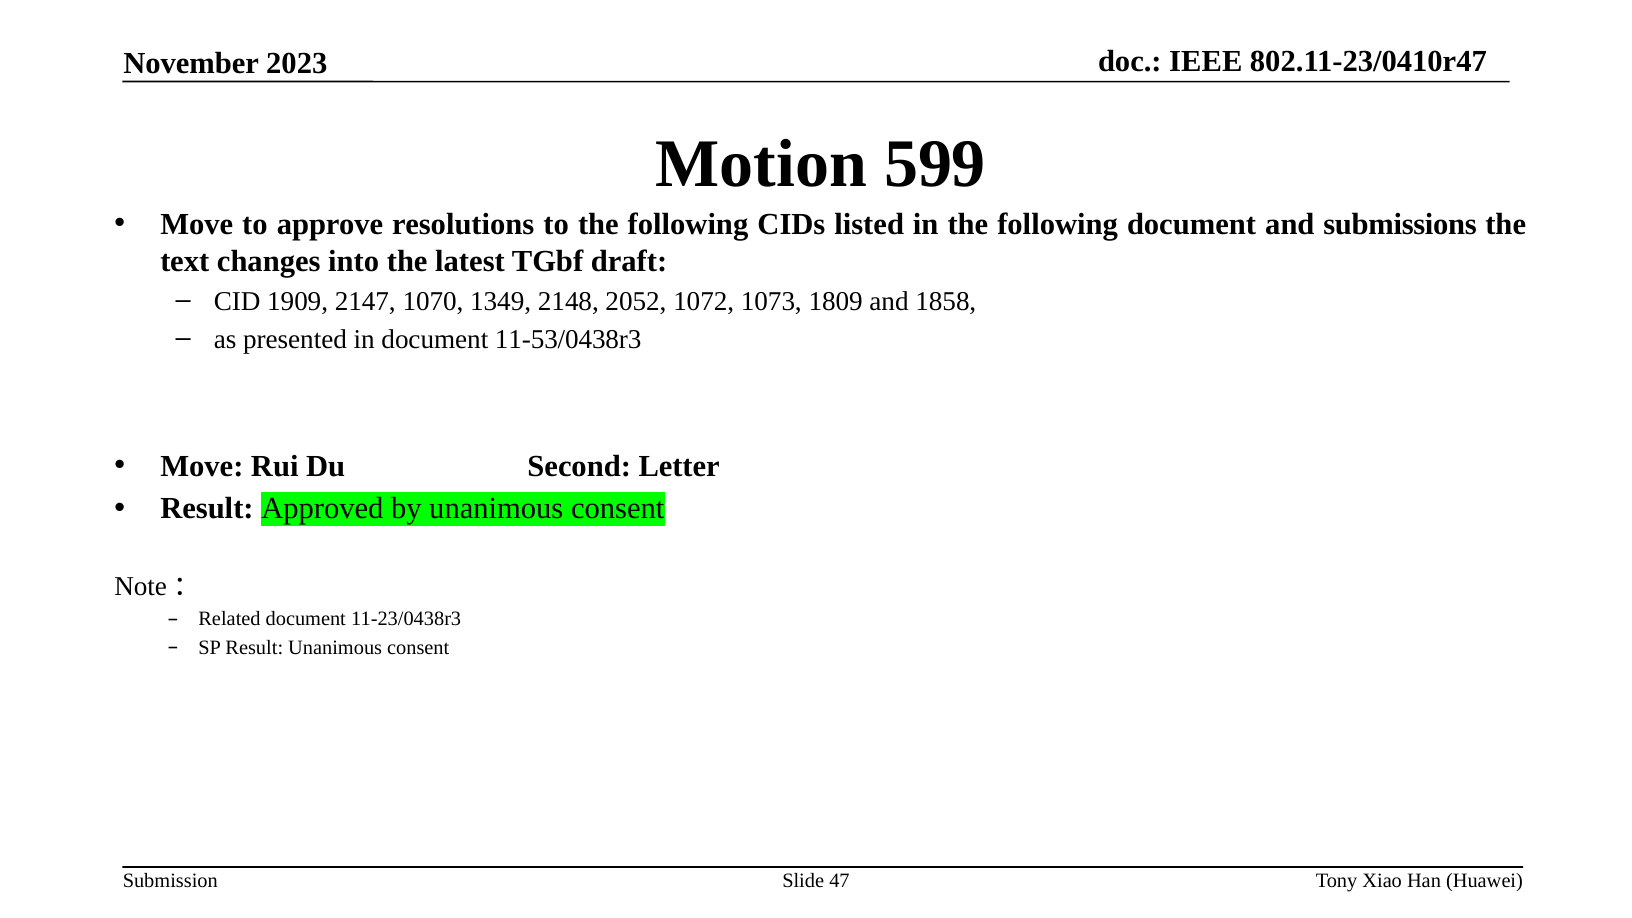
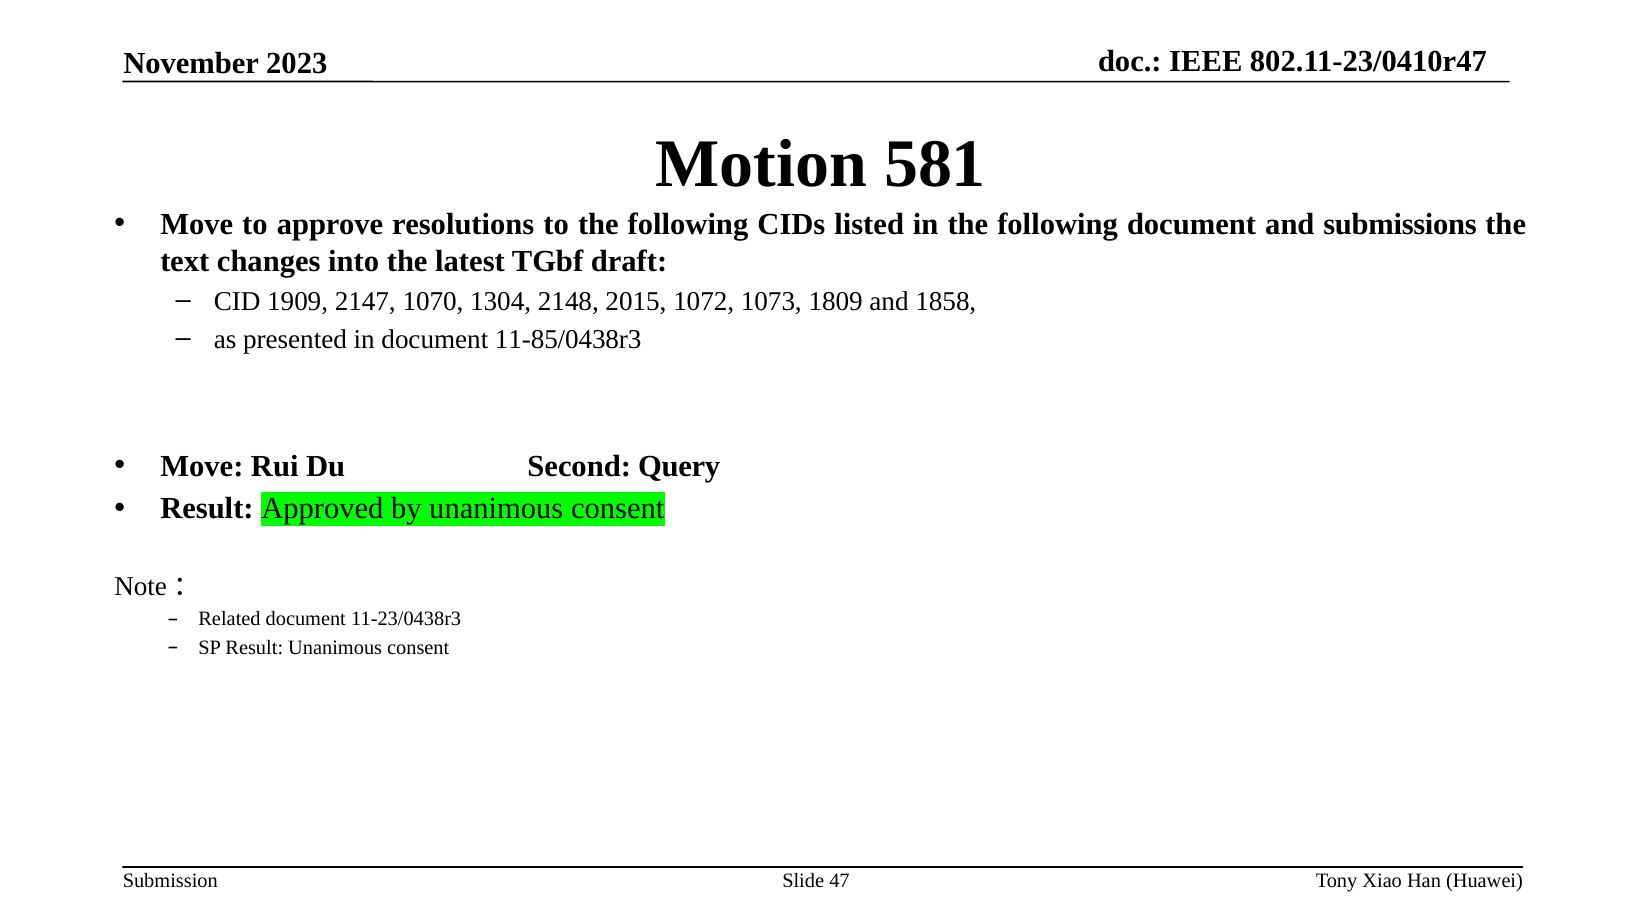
599: 599 -> 581 (935, 164)
1349: 1349 -> 1304 (501, 301)
2052: 2052 -> 2015 (636, 301)
11-53/0438r3: 11-53/0438r3 -> 11-85/0438r3 (568, 339)
Letter: Letter -> Query (679, 466)
